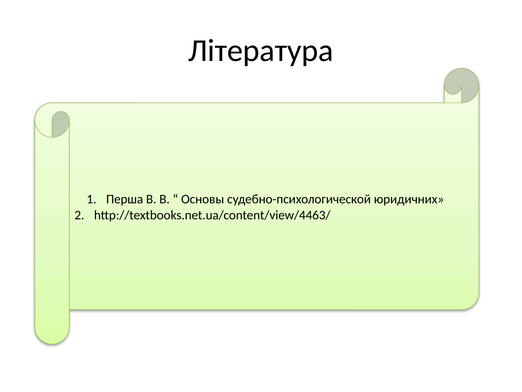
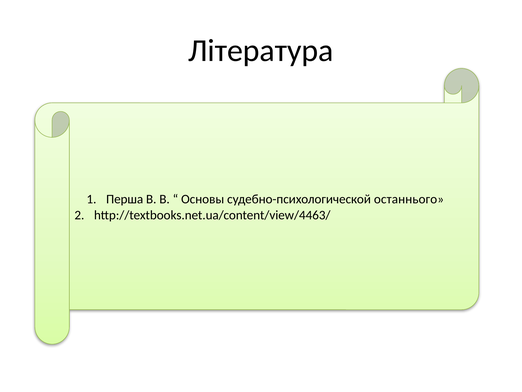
юридичних: юридичних -> останнього (409, 199)
